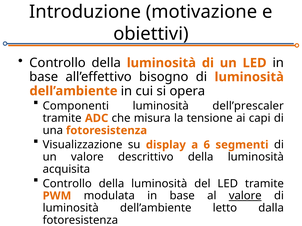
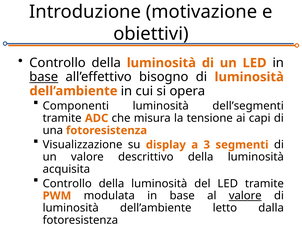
base underline: none -> present (44, 77)
dell’prescaler: dell’prescaler -> dell’segmenti (248, 106)
6: 6 -> 3 (207, 145)
